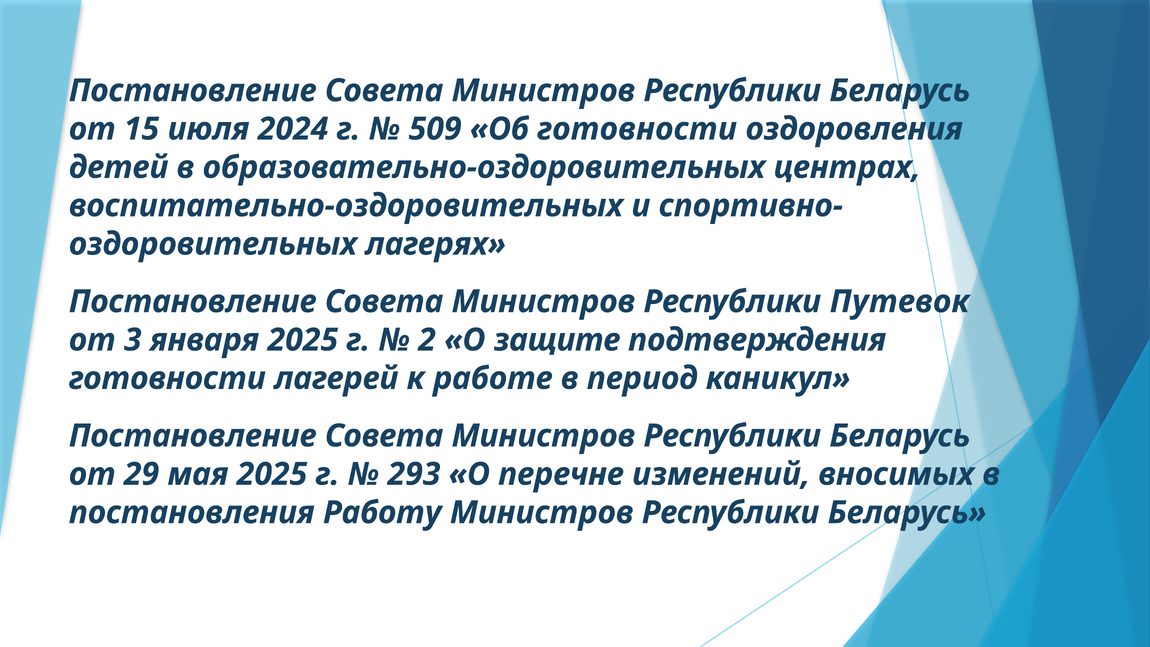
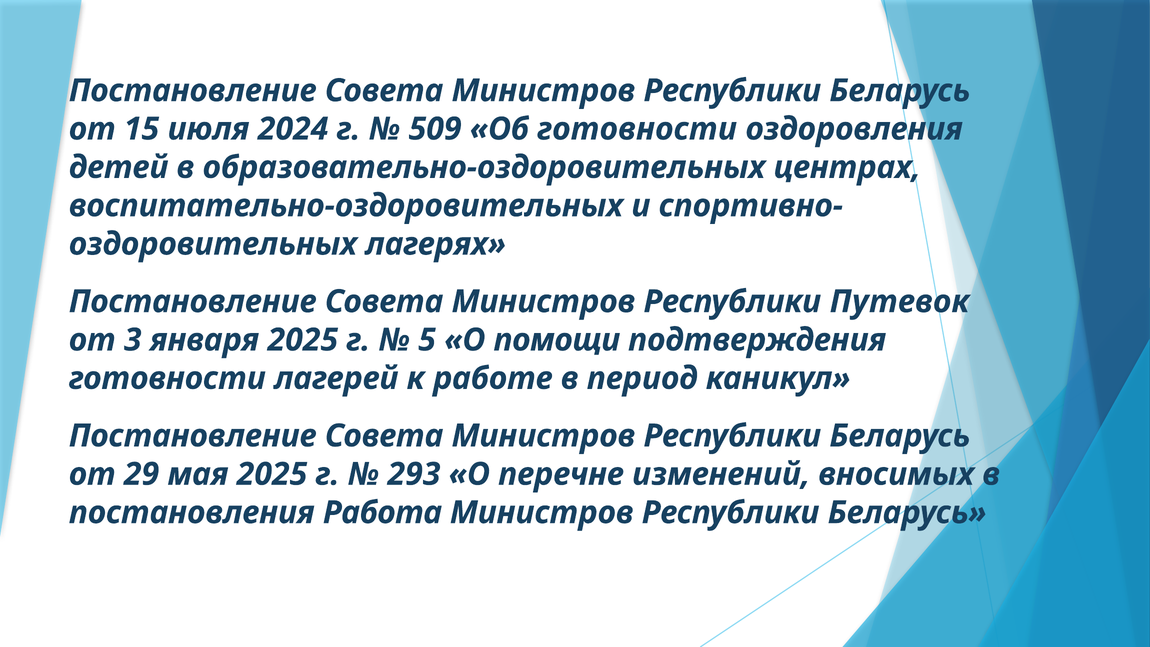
2: 2 -> 5 (427, 340)
защите: защите -> помощи (557, 340)
Работу: Работу -> Работа (382, 513)
